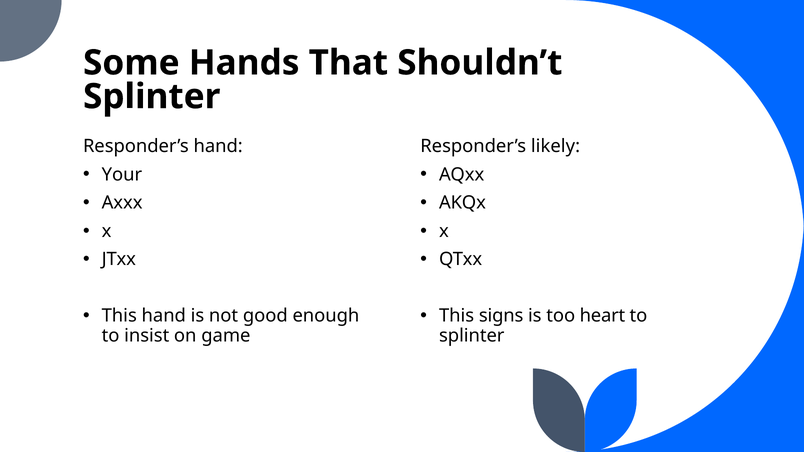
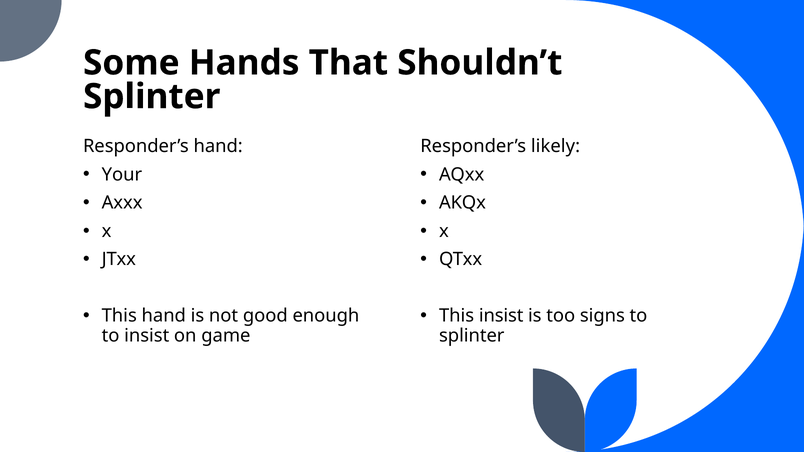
This signs: signs -> insist (501, 316)
heart: heart -> signs (602, 316)
